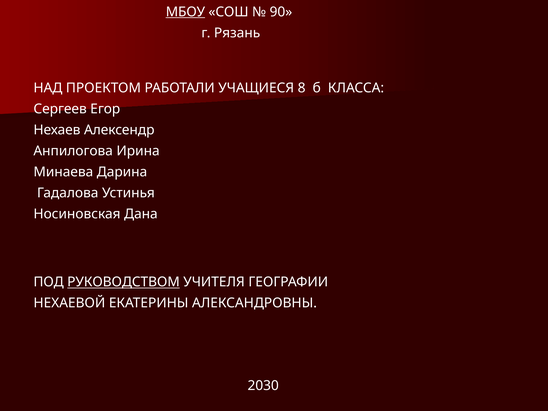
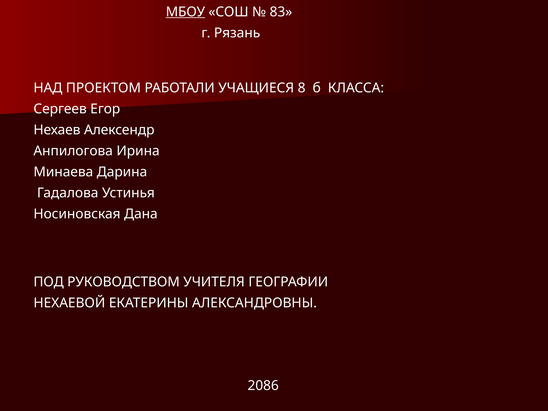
90: 90 -> 83 (281, 12)
РУКОВОДСТВОМ underline: present -> none (124, 282)
2030: 2030 -> 2086 (263, 386)
